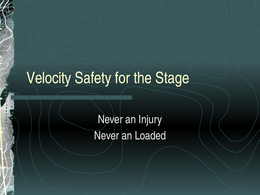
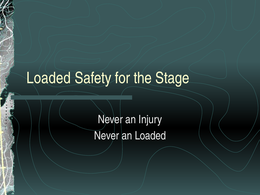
Velocity: Velocity -> Loaded (49, 78)
